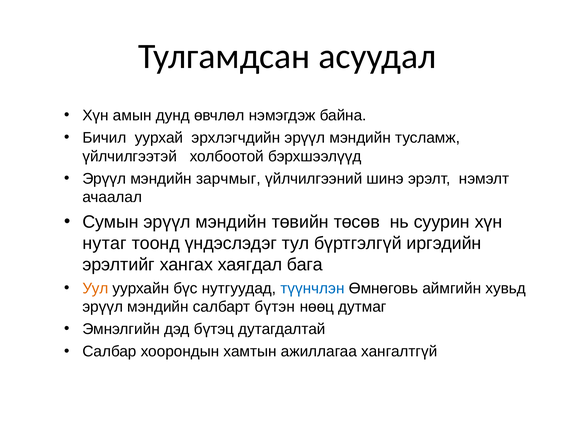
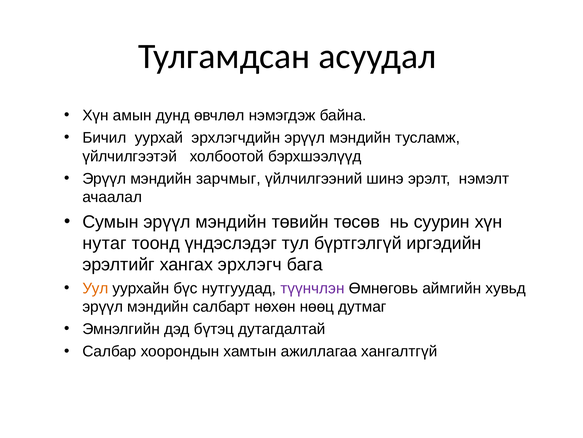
хаягдал: хаягдал -> эрхлэгч (250, 264)
түүнчлэн colour: blue -> purple (312, 288)
бүтэн: бүтэн -> нөхөн (275, 306)
